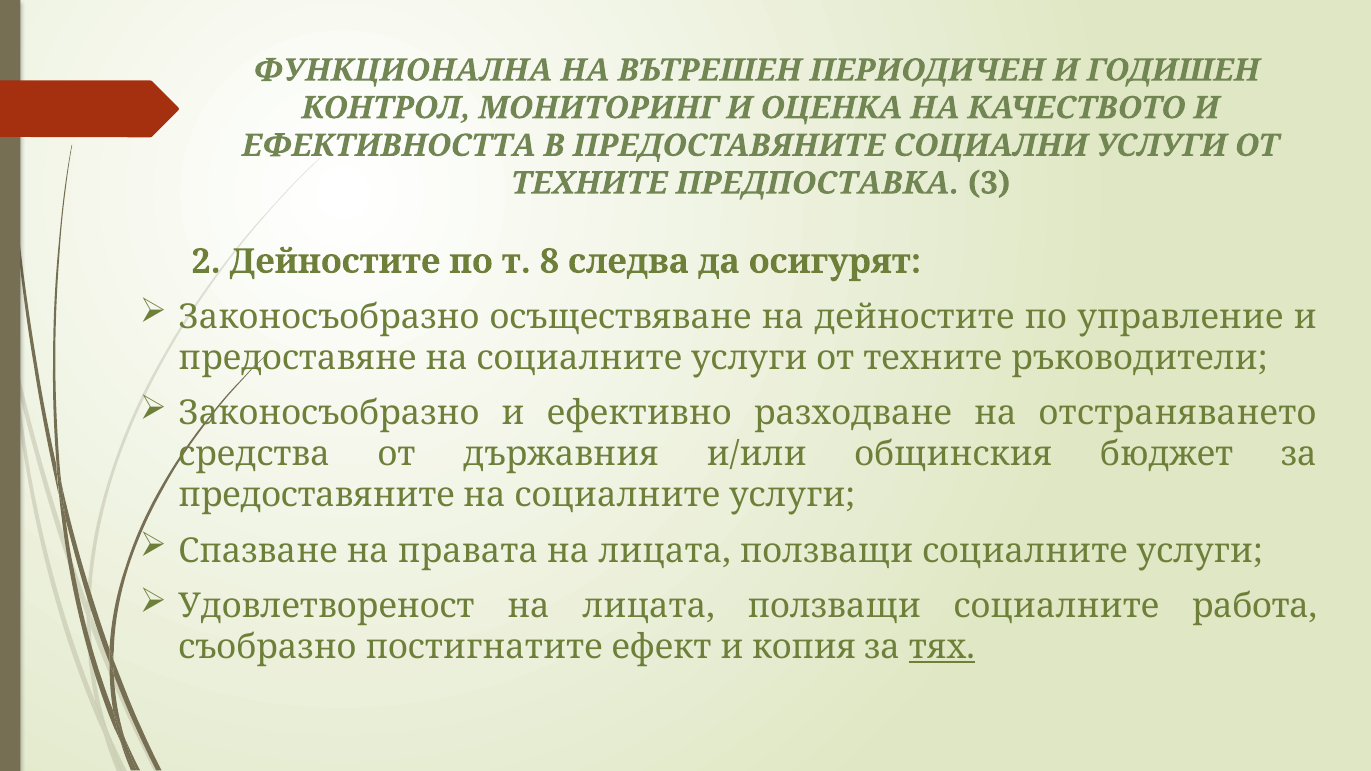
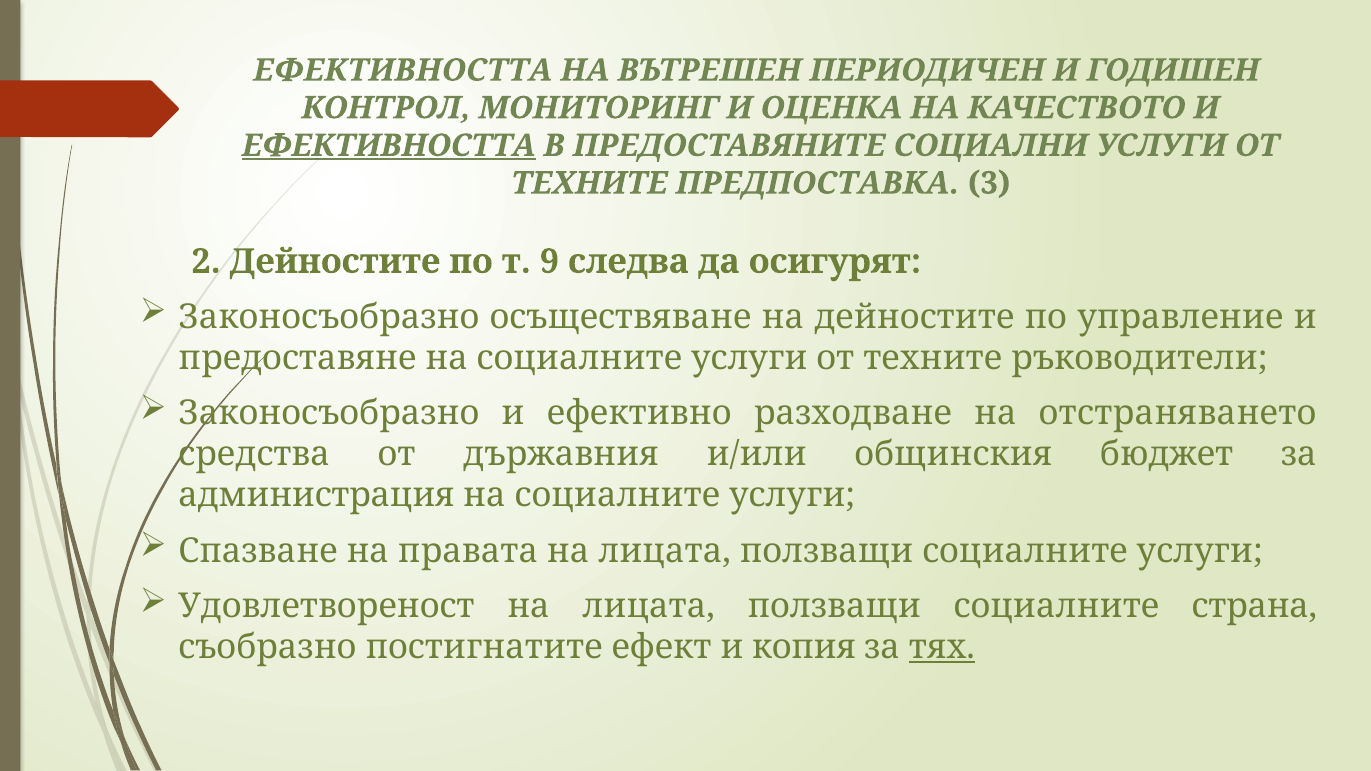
ФУНКЦИОНАЛНА: ФУНКЦИОНАЛНА -> ЕФЕКТИВНОСТТА (403, 70)
ЕФЕКТИВНОСТТА underline: none -> present (389, 146)
8: 8 -> 9 (549, 262)
предоставяните: предоставяните -> администрация (317, 496)
работа: работа -> страна (1254, 607)
